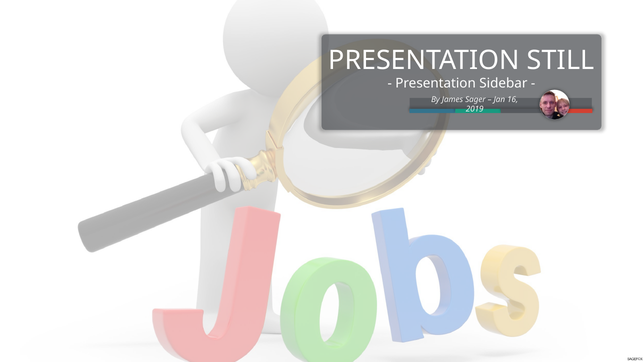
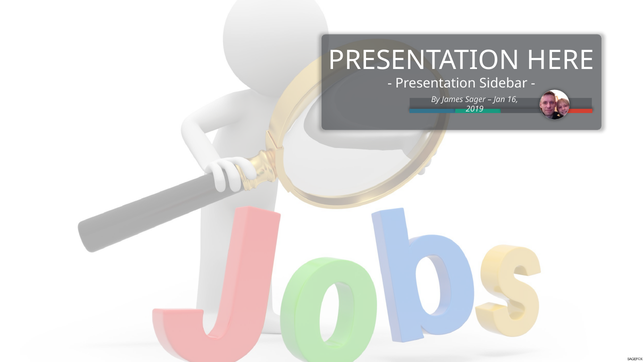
STILL: STILL -> HERE (560, 60)
